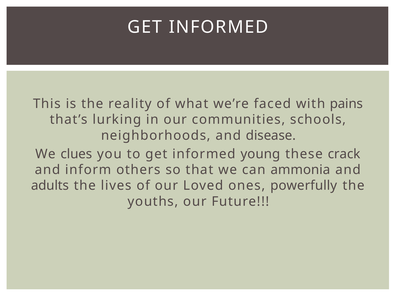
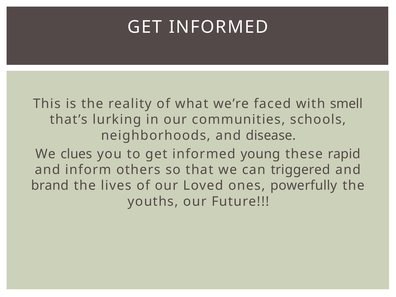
pains: pains -> smell (346, 104)
crack: crack -> rapid (344, 154)
ammonia: ammonia -> triggered (300, 170)
adults: adults -> brand (50, 186)
